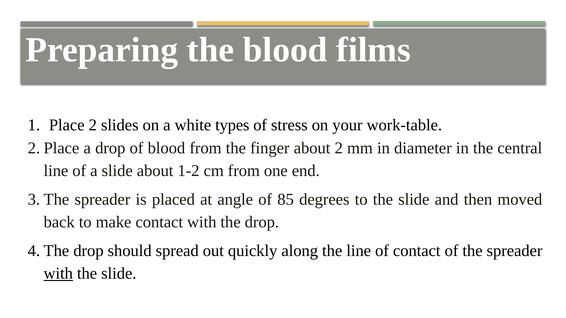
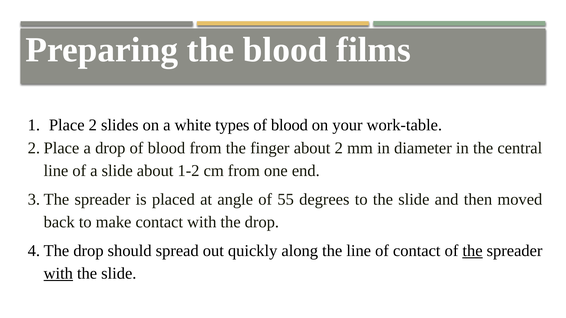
stress: stress -> blood (289, 125)
85: 85 -> 55 (286, 200)
the underline: none -> present (473, 251)
